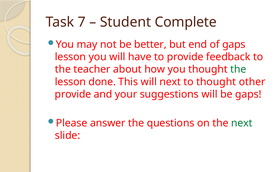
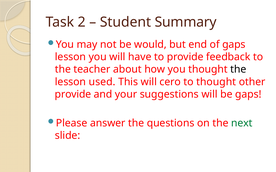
7: 7 -> 2 (82, 22)
Complete: Complete -> Summary (186, 22)
better: better -> would (150, 44)
the colour: green -> black (238, 69)
done: done -> used (102, 82)
will next: next -> cero (170, 82)
